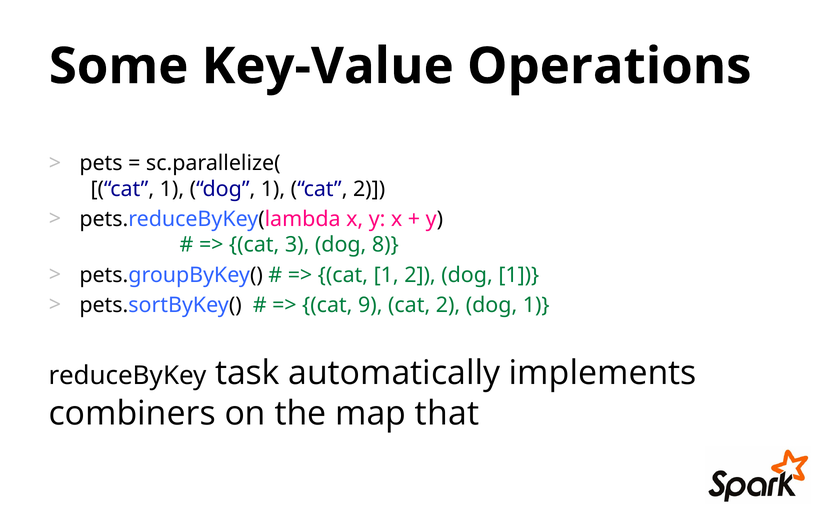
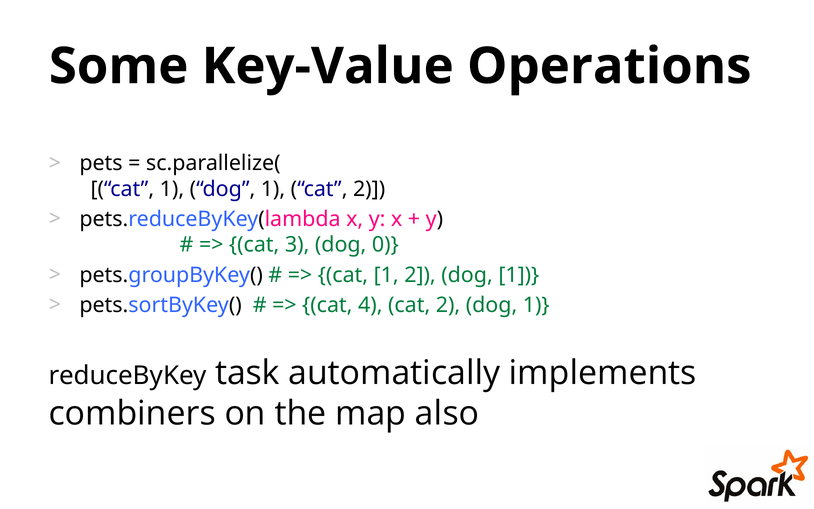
8: 8 -> 0 (385, 245)
9: 9 -> 4 (370, 305)
that: that -> also (447, 413)
